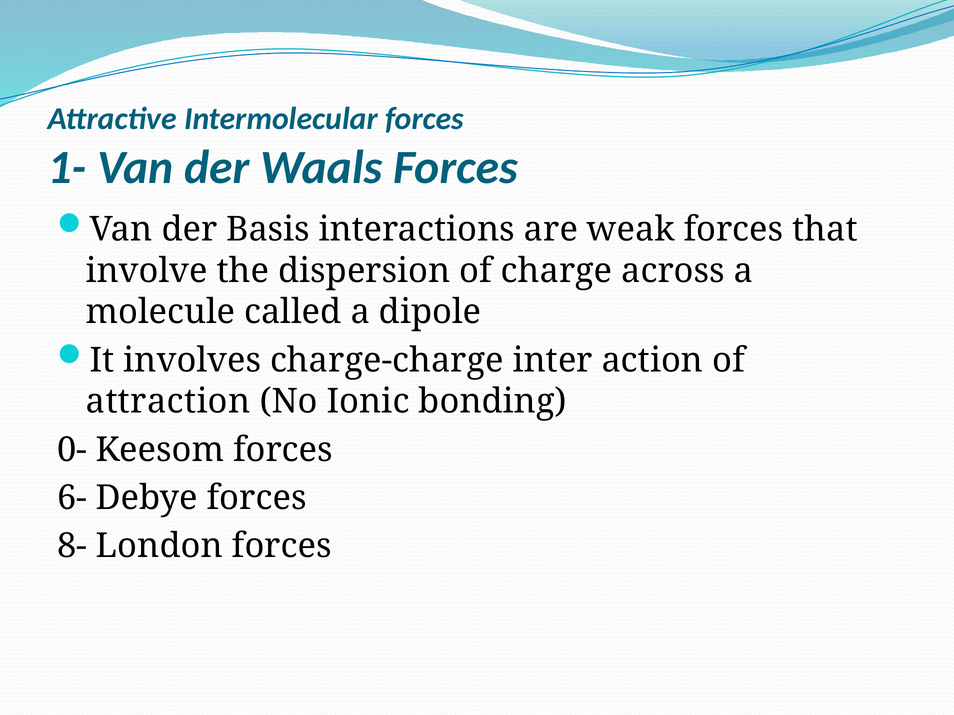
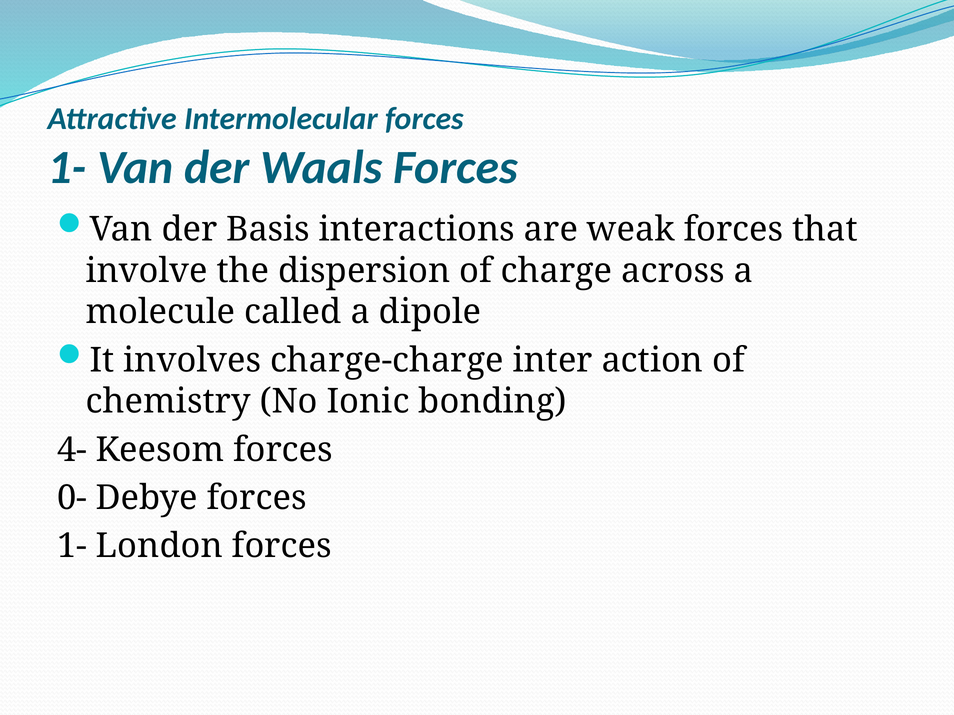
attraction: attraction -> chemistry (168, 402)
0-: 0- -> 4- (72, 450)
6-: 6- -> 0- (72, 498)
8-: 8- -> 1- (72, 546)
